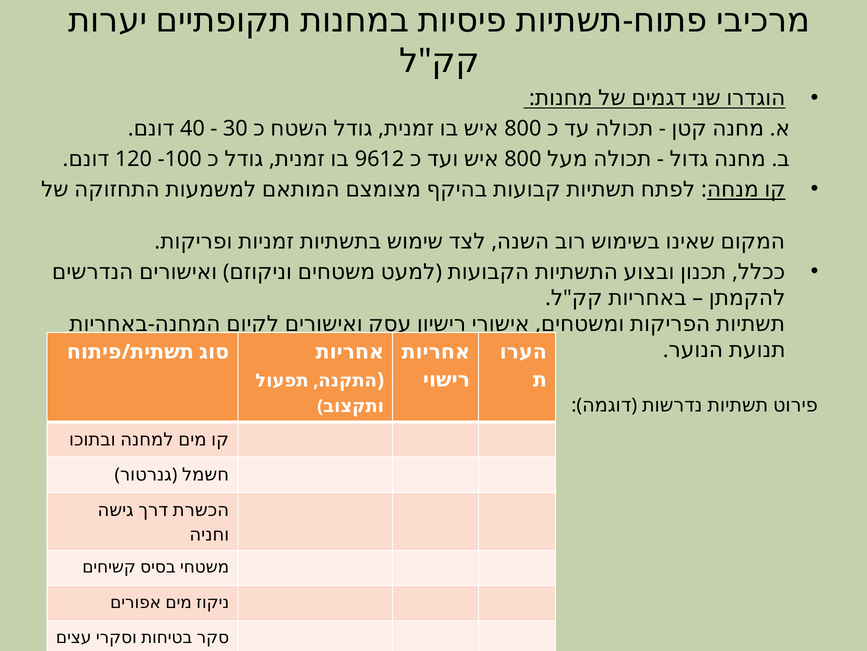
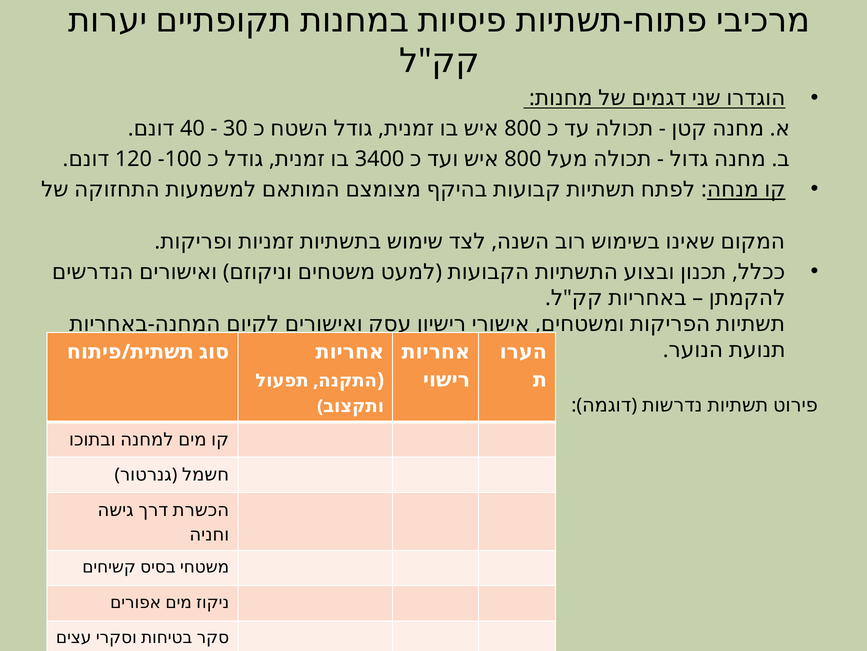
9612: 9612 -> 3400 (380, 159)
